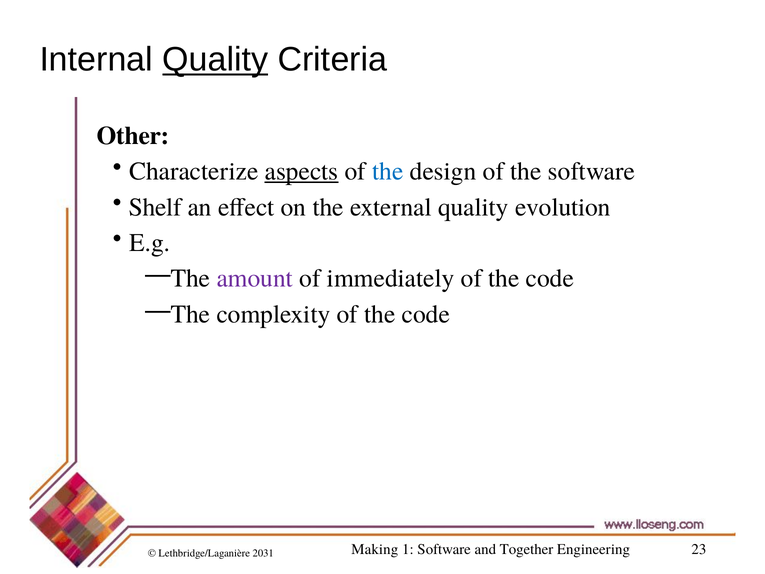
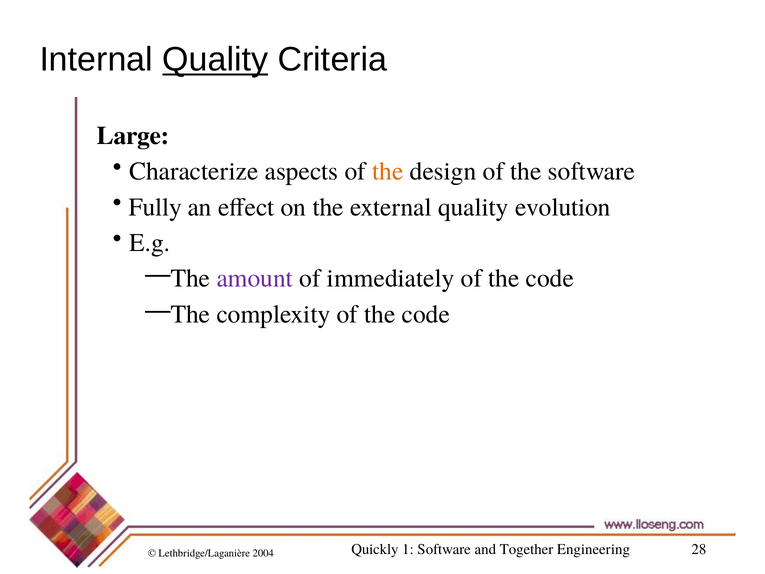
Other: Other -> Large (133, 136)
aspects underline: present -> none (302, 171)
the colour: blue -> orange (388, 171)
Shelf: Shelf -> Fully (155, 207)
Making: Making -> Quickly (375, 549)
23: 23 -> 28 (699, 549)
2031: 2031 -> 2004 (263, 553)
